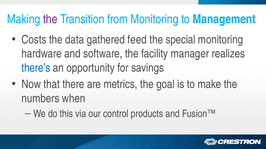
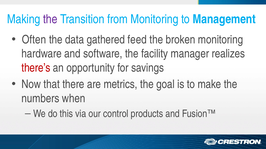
Costs: Costs -> Often (34, 40)
special: special -> broken (181, 40)
there’s colour: blue -> red (36, 68)
